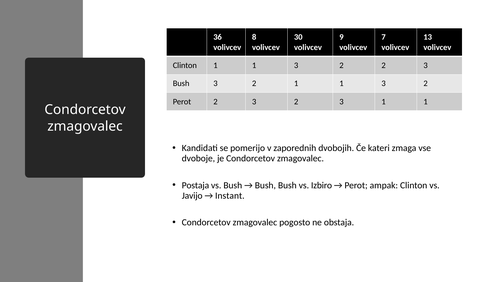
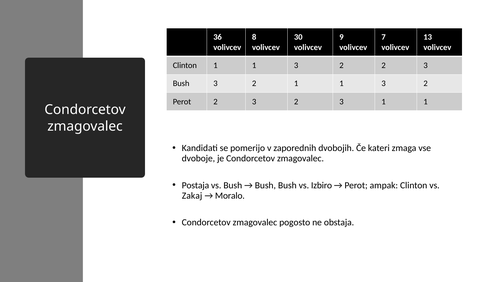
Javijo: Javijo -> Zakaj (192, 196)
Instant: Instant -> Moralo (230, 196)
